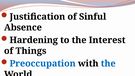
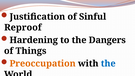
Absence: Absence -> Reproof (23, 27)
Interest: Interest -> Dangers (107, 40)
Preoccupation colour: blue -> orange (43, 63)
